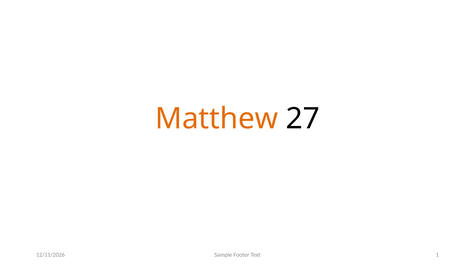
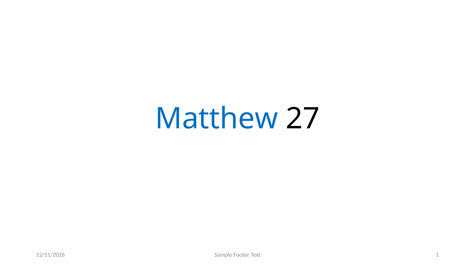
Matthew colour: orange -> blue (217, 119)
